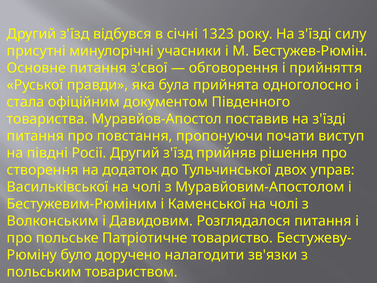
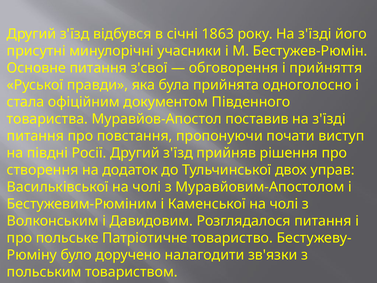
1323: 1323 -> 1863 (218, 34)
силу: силу -> його (351, 34)
